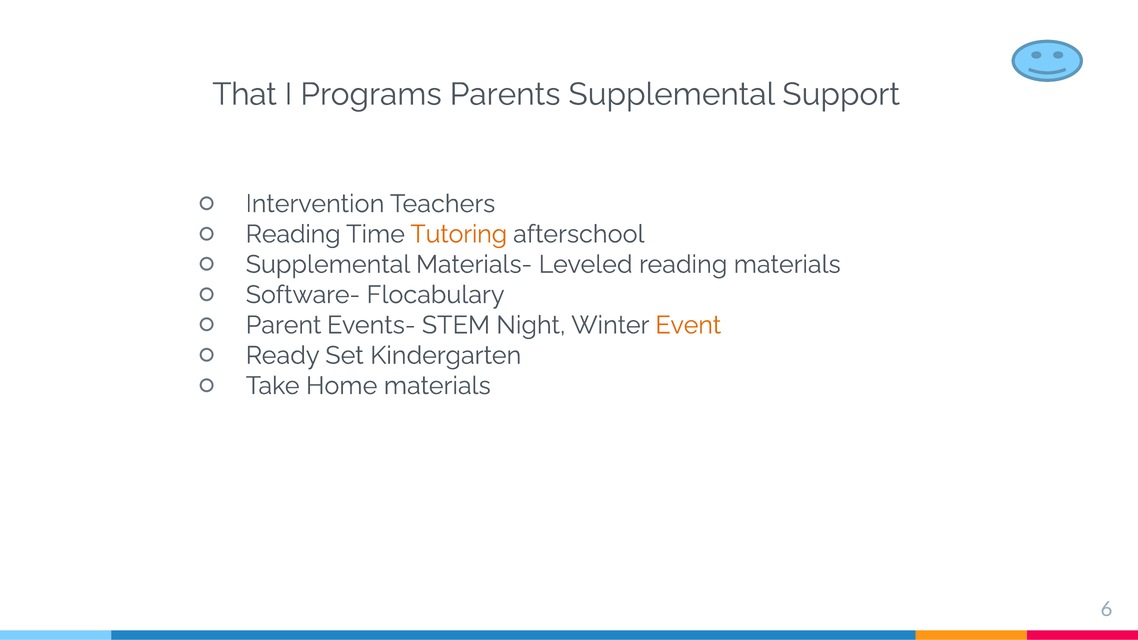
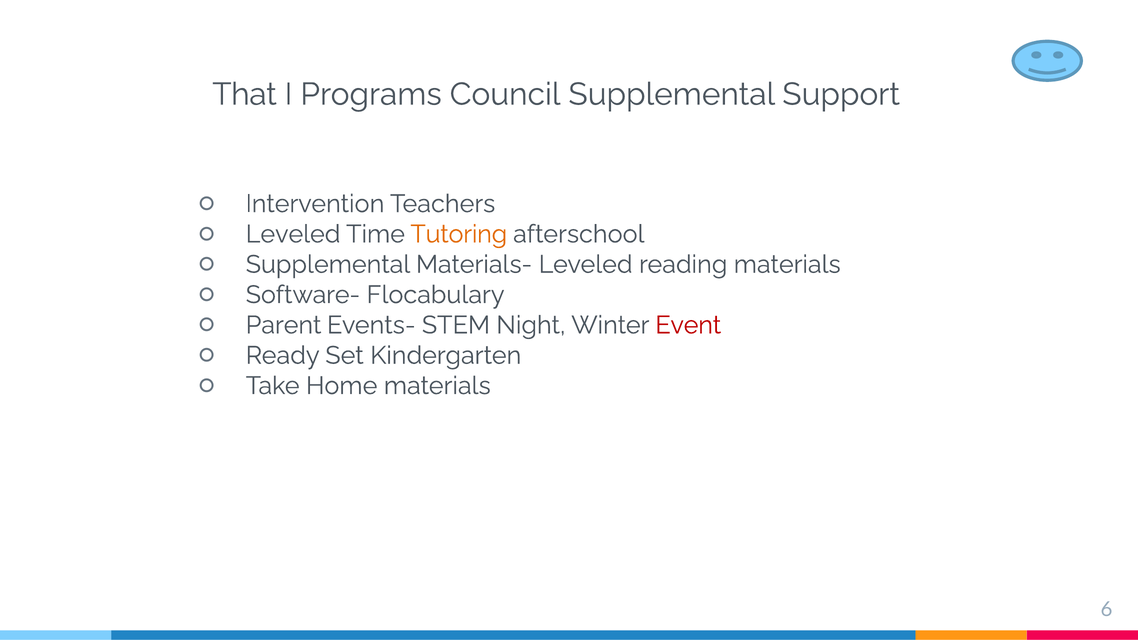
Parents: Parents -> Council (505, 94)
Reading: Reading -> Leveled (293, 234)
Event colour: orange -> red (688, 325)
